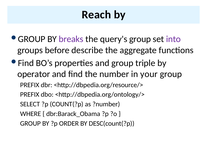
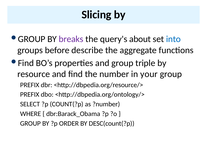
Reach: Reach -> Slicing (96, 15)
query's group: group -> about (140, 39)
into colour: purple -> blue (173, 39)
operator: operator -> resource (34, 74)
